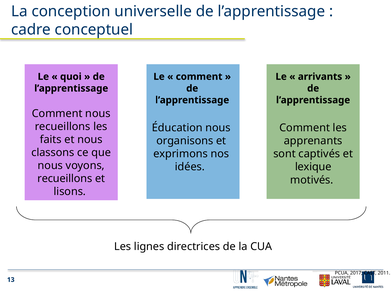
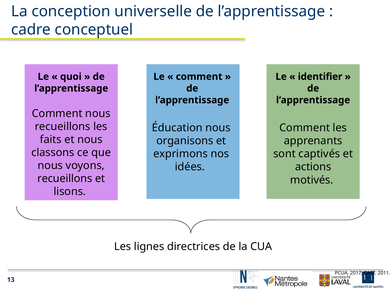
arrivants: arrivants -> identifier (320, 77)
lexique: lexique -> actions (313, 167)
